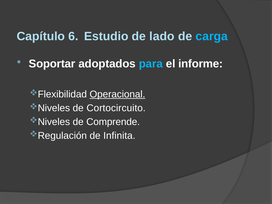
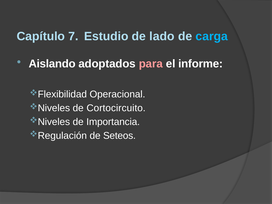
6: 6 -> 7 (73, 36)
Soportar: Soportar -> Aislando (52, 64)
para colour: light blue -> pink (151, 64)
Operacional underline: present -> none (117, 94)
Comprende: Comprende -> Importancia (113, 122)
Infinita: Infinita -> Seteos (119, 136)
